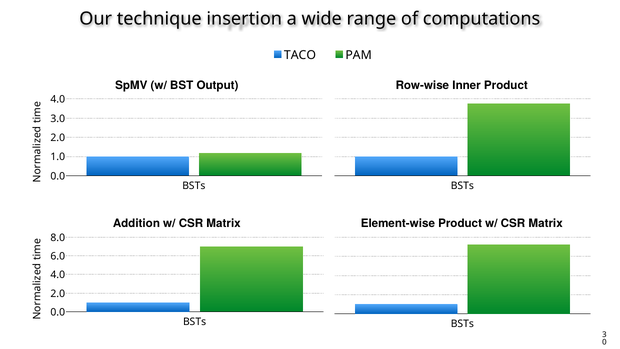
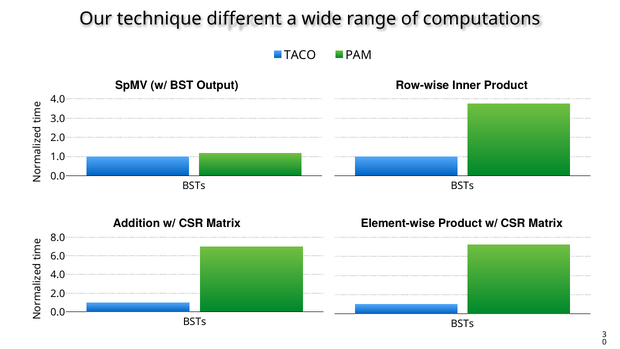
insertion: insertion -> different (244, 19)
